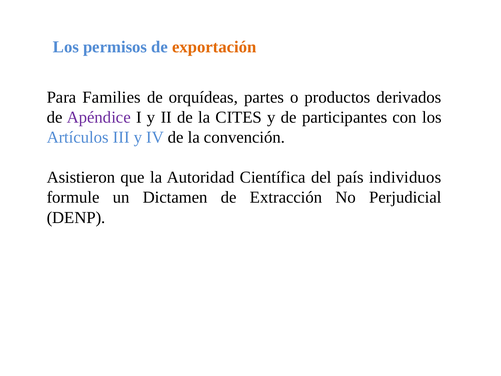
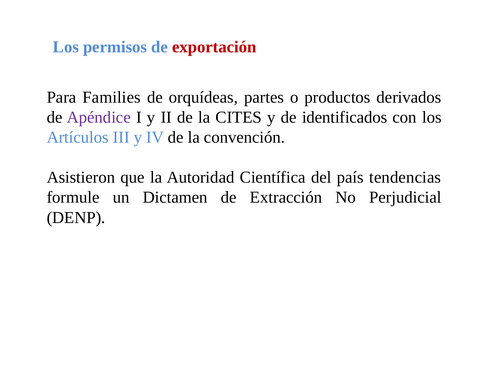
exportación colour: orange -> red (214, 47)
participantes: participantes -> identificados (345, 117)
individuos: individuos -> tendencias (405, 177)
